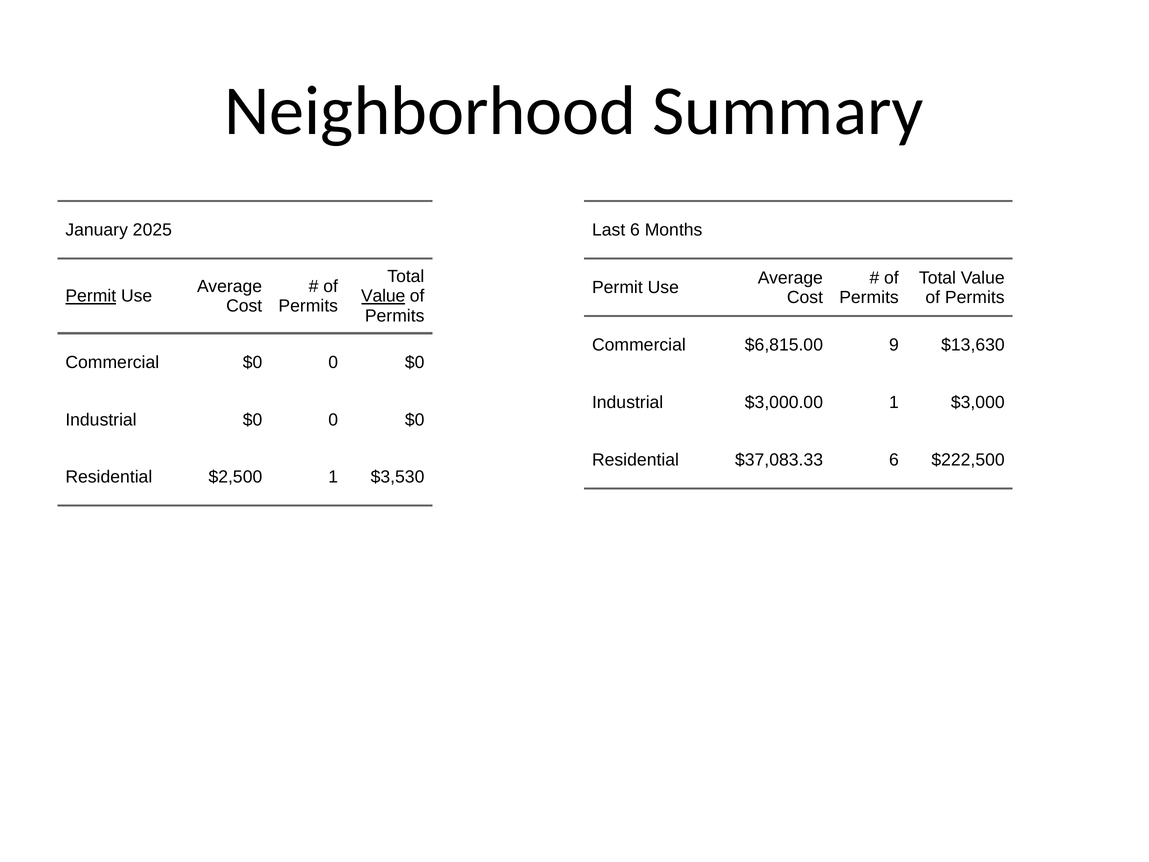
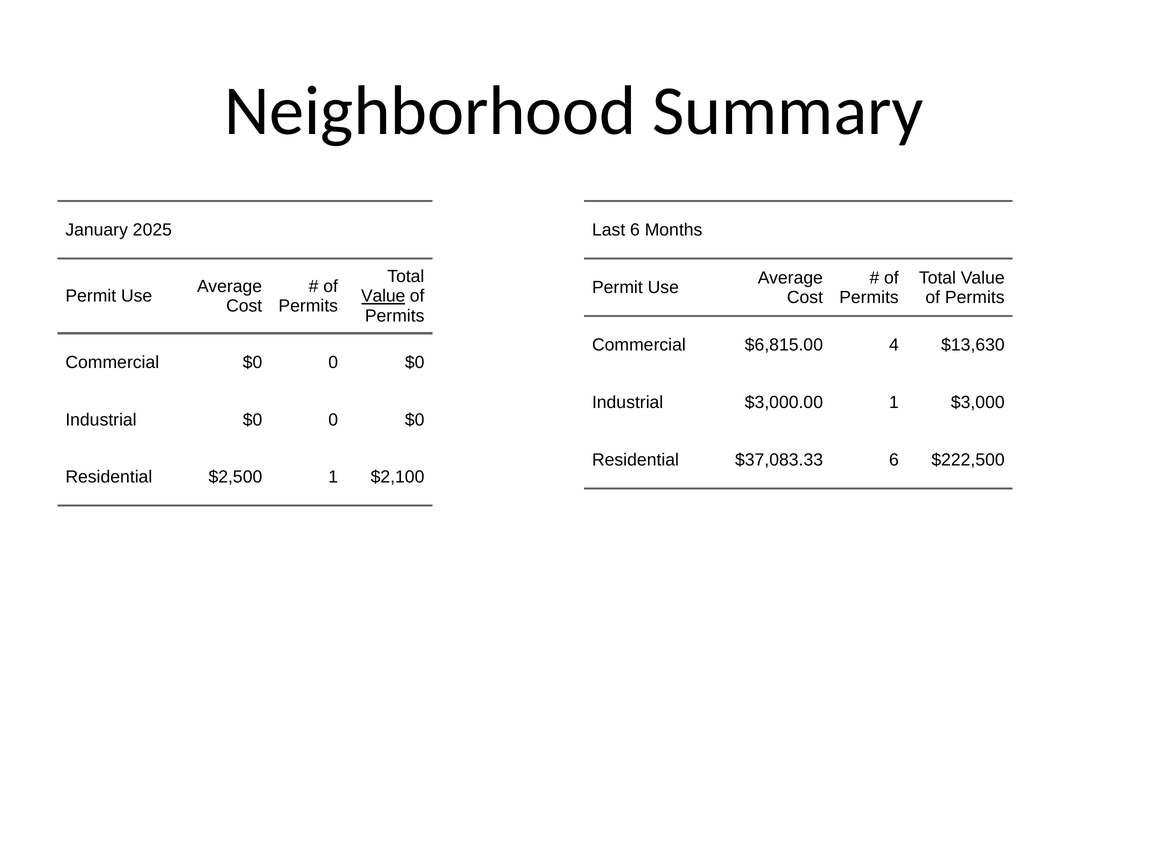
Permit underline: present -> none (91, 296)
9: 9 -> 4 (894, 345)
$3,530: $3,530 -> $2,100 (398, 477)
